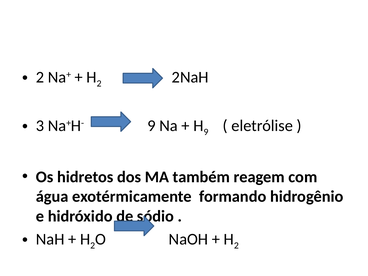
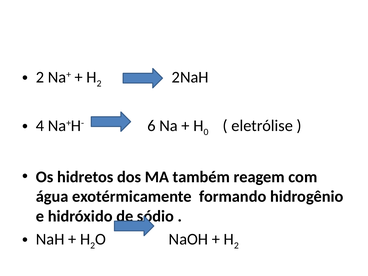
3: 3 -> 4 (40, 126)
Na+H- 9: 9 -> 6 (151, 126)
9: 9 -> 0 (206, 132)
